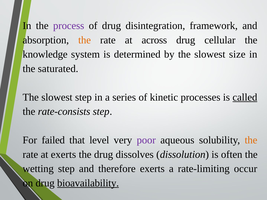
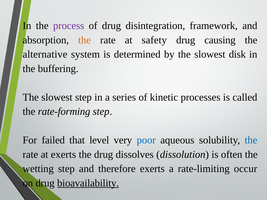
across: across -> safety (154, 40)
cellular: cellular -> causing (220, 40)
knowledge: knowledge -> alternative (45, 54)
size: size -> disk (237, 54)
saturated: saturated -> buffering (58, 69)
called underline: present -> none (245, 97)
rate-consists: rate-consists -> rate-forming (64, 112)
poor colour: purple -> blue (146, 140)
the colour: orange -> blue (251, 140)
